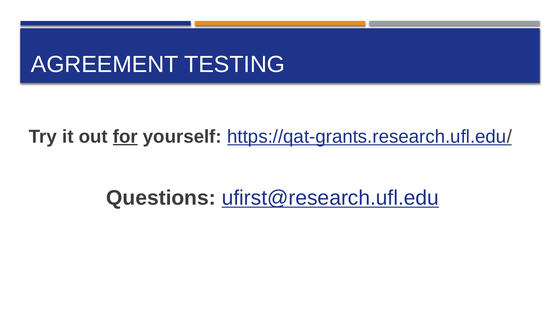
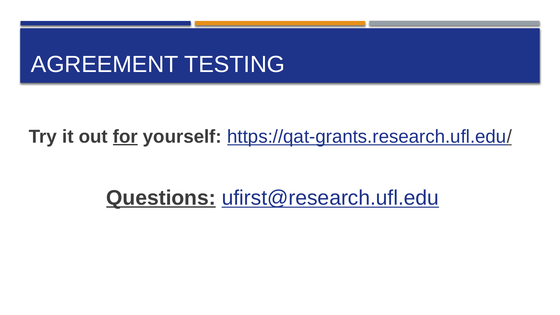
Questions underline: none -> present (161, 198)
